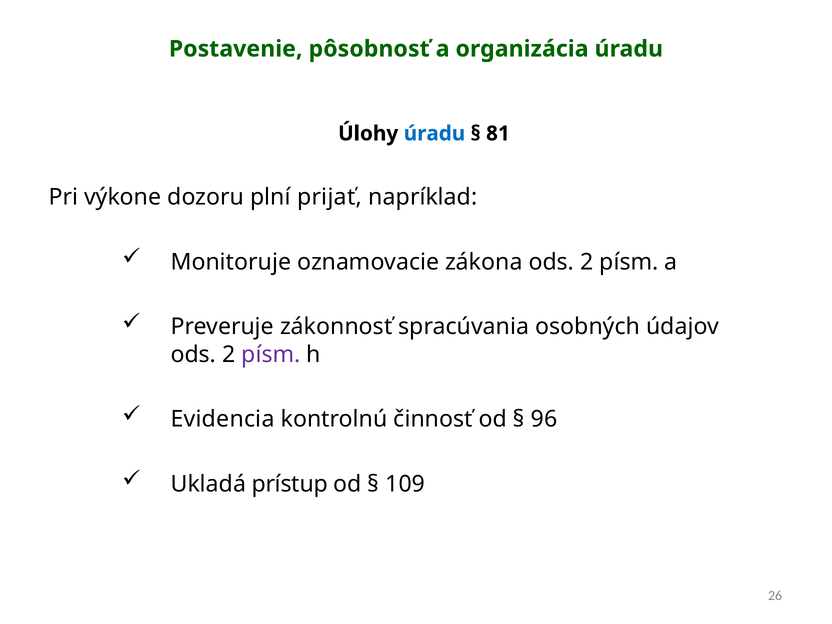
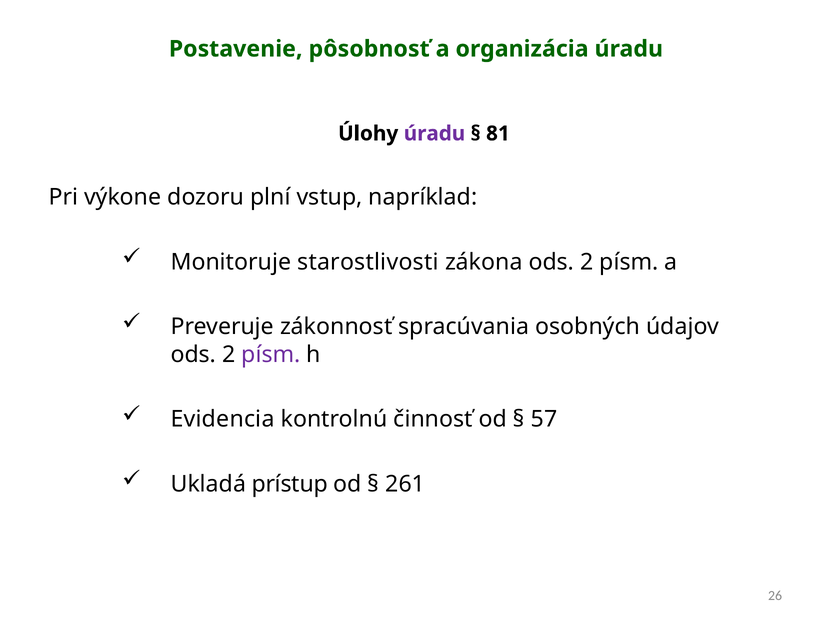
úradu colour: blue -> purple (434, 134)
prijať: prijať -> vstup (330, 197)
oznamovacie: oznamovacie -> starostlivosti (368, 262)
96: 96 -> 57 (544, 419)
109: 109 -> 261 (405, 484)
